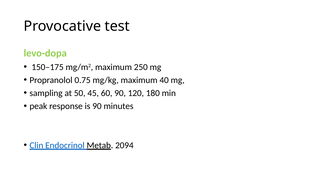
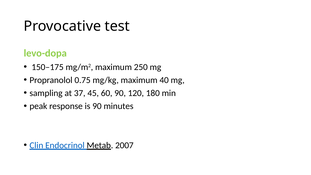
50: 50 -> 37 (80, 93)
2094: 2094 -> 2007 (124, 145)
